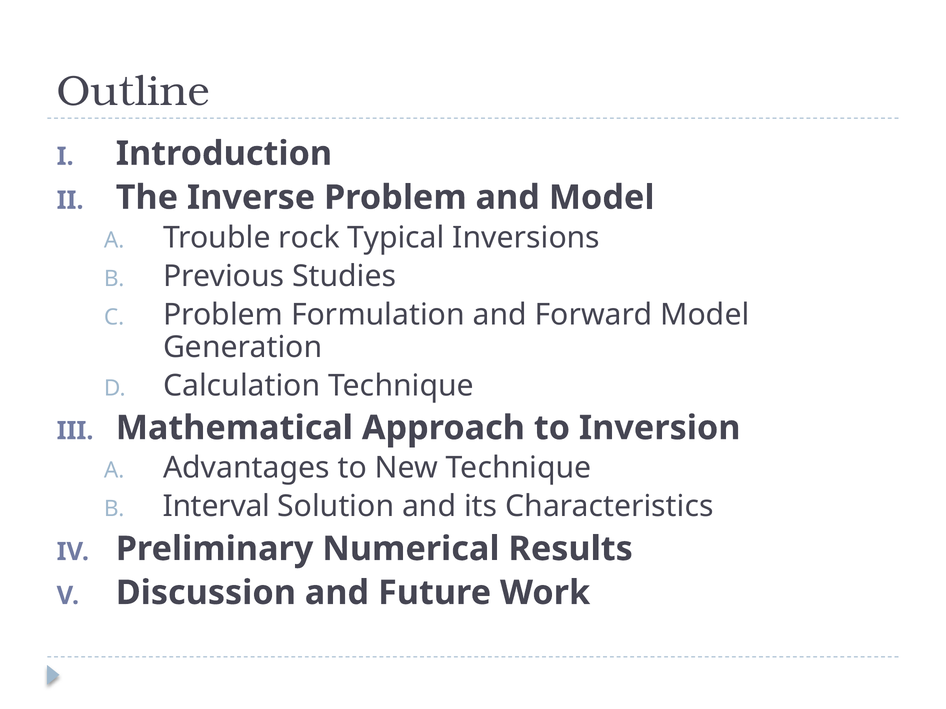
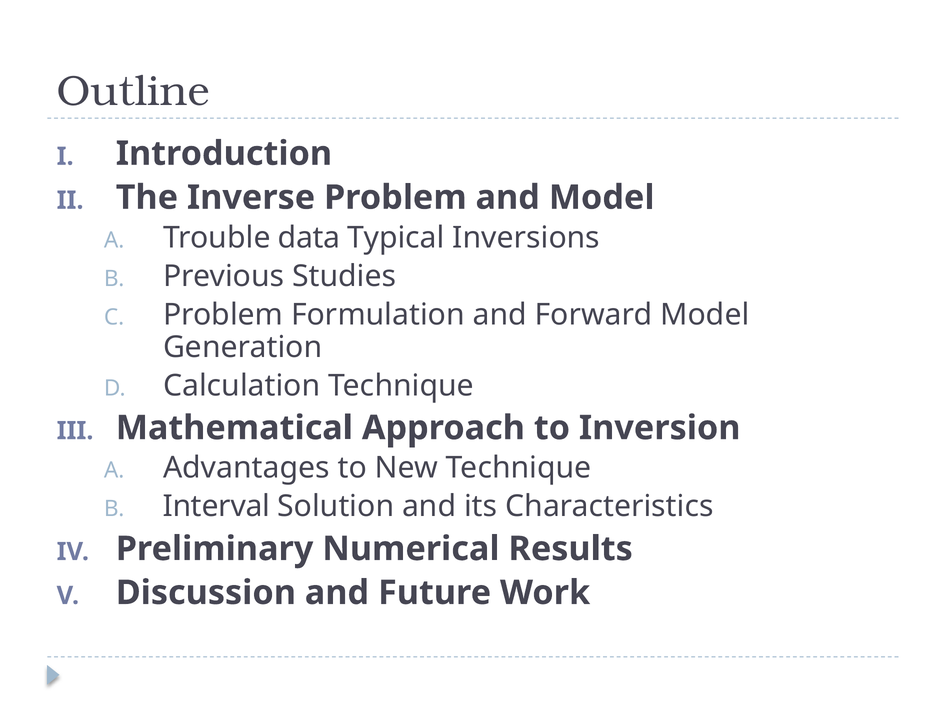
rock: rock -> data (309, 238)
